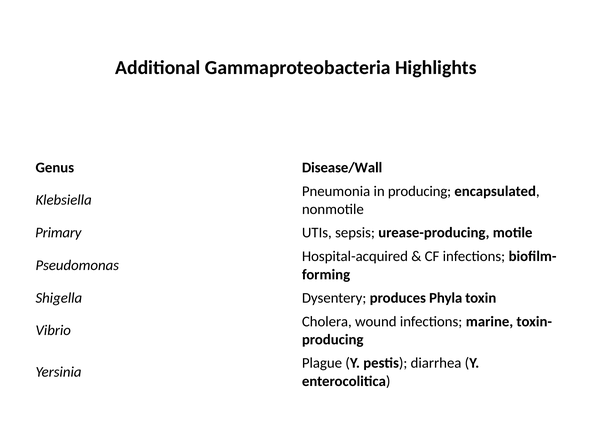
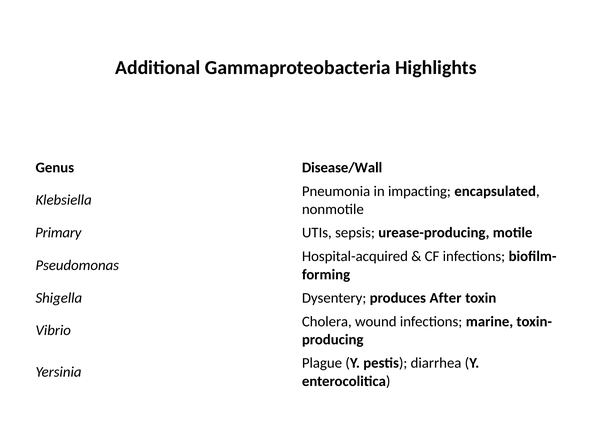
in producing: producing -> impacting (419, 191)
Phyla: Phyla -> After (446, 298)
